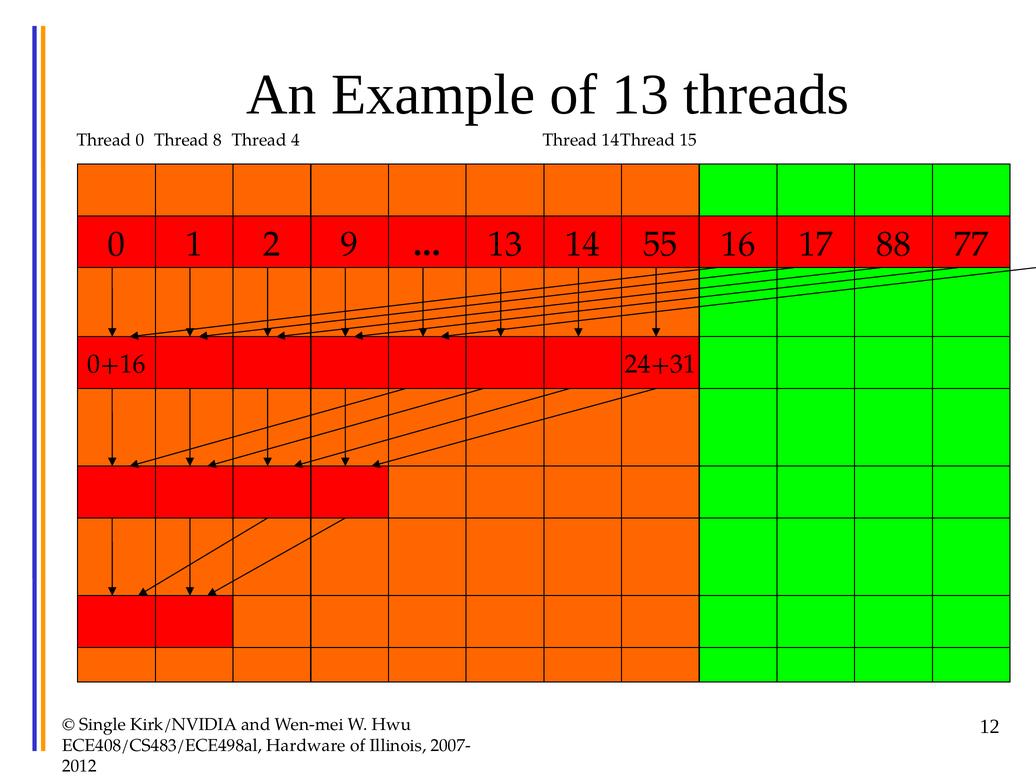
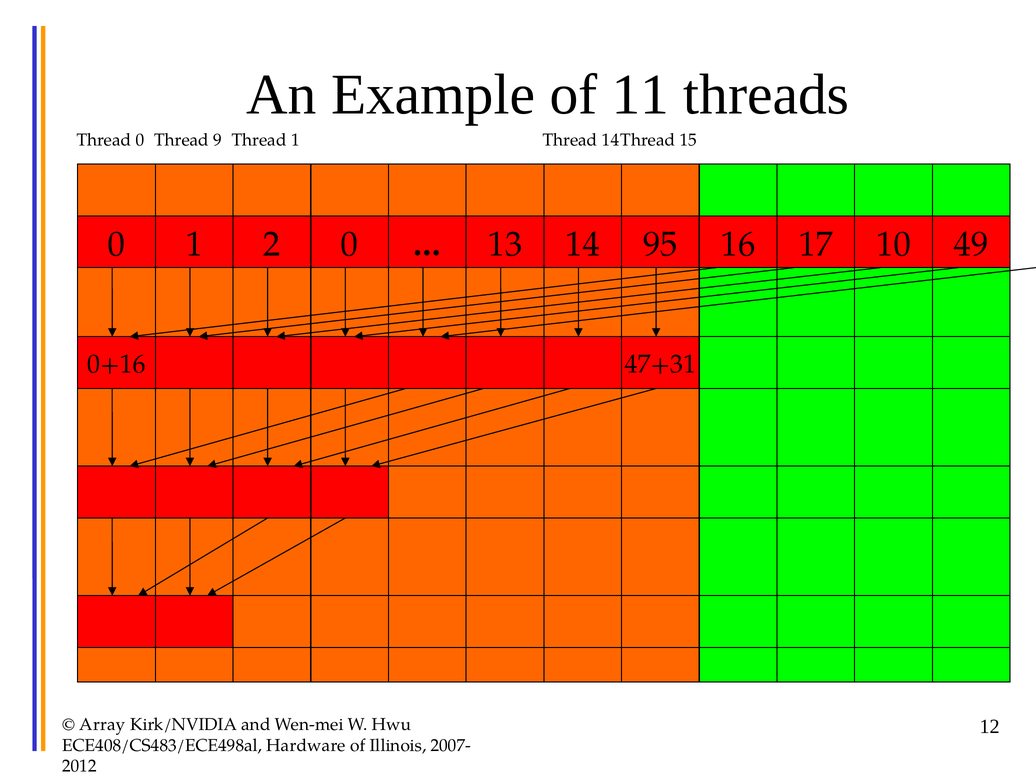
of 13: 13 -> 11 (640, 95)
8: 8 -> 9 (218, 140)
Thread 4: 4 -> 1 (295, 140)
2 9: 9 -> 0 (350, 244)
55: 55 -> 95 (660, 244)
88: 88 -> 10 (894, 244)
77: 77 -> 49 (971, 244)
24+31: 24+31 -> 47+31 (660, 364)
Single: Single -> Array (102, 725)
